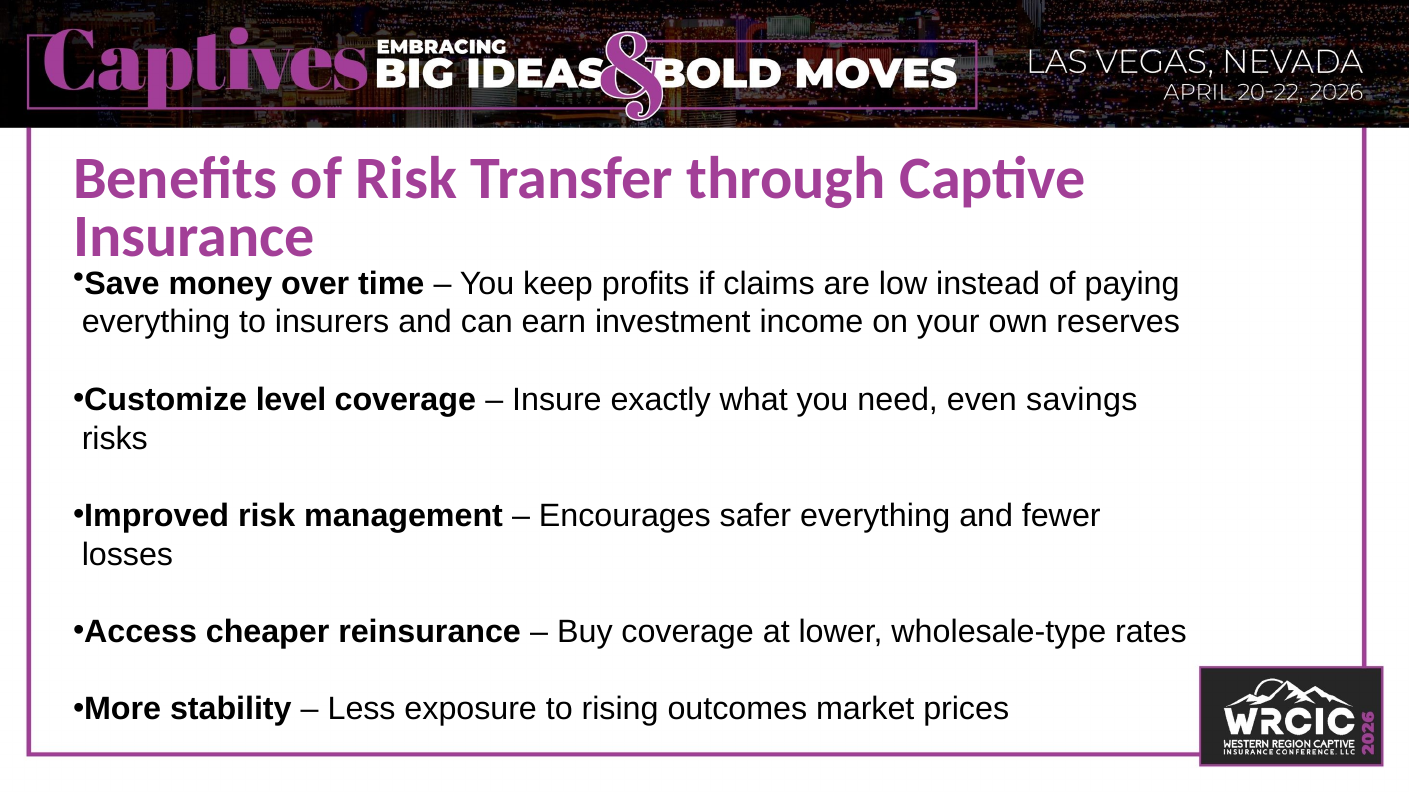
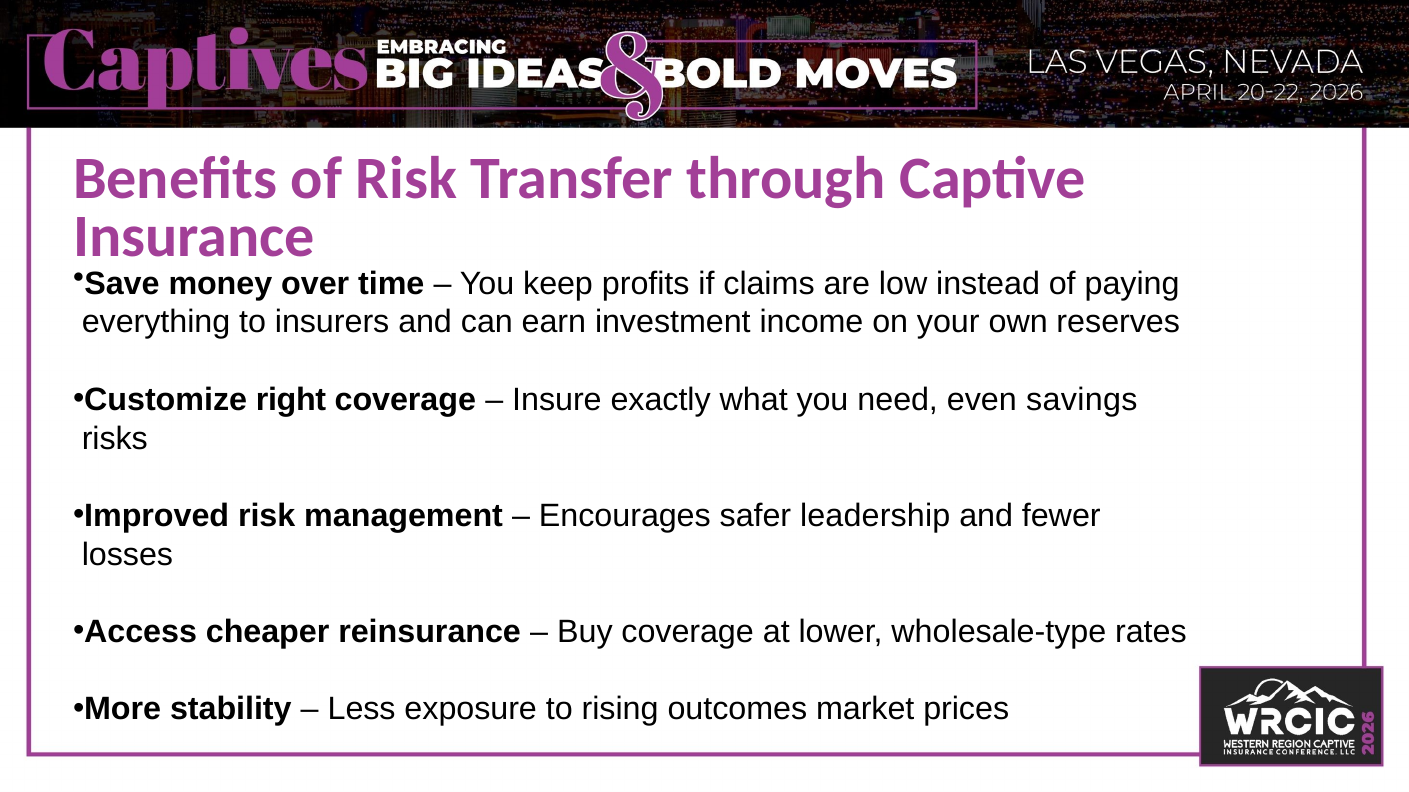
level: level -> right (291, 400)
safer everything: everything -> leadership (875, 516)
